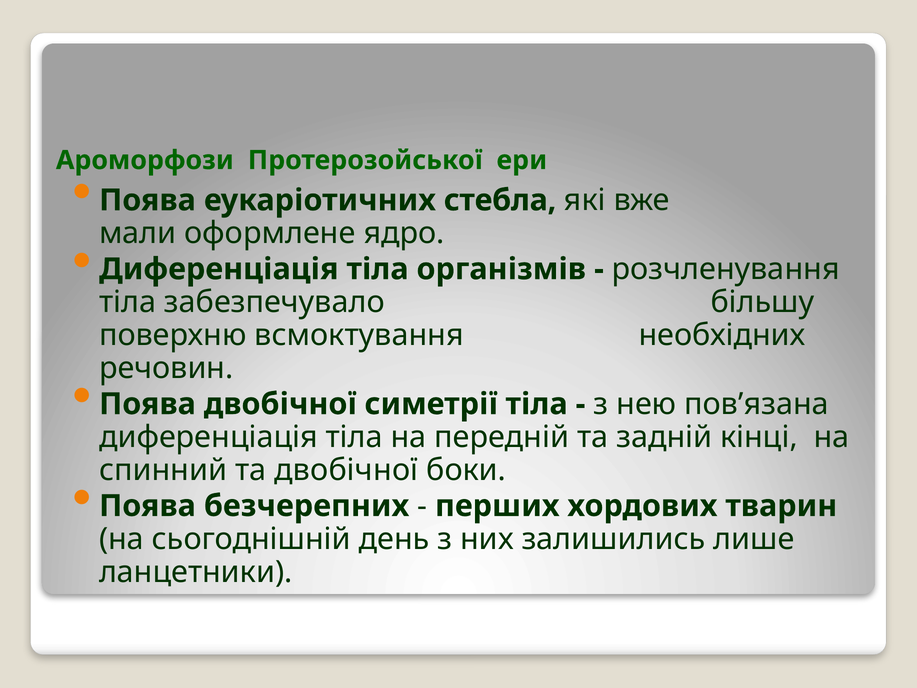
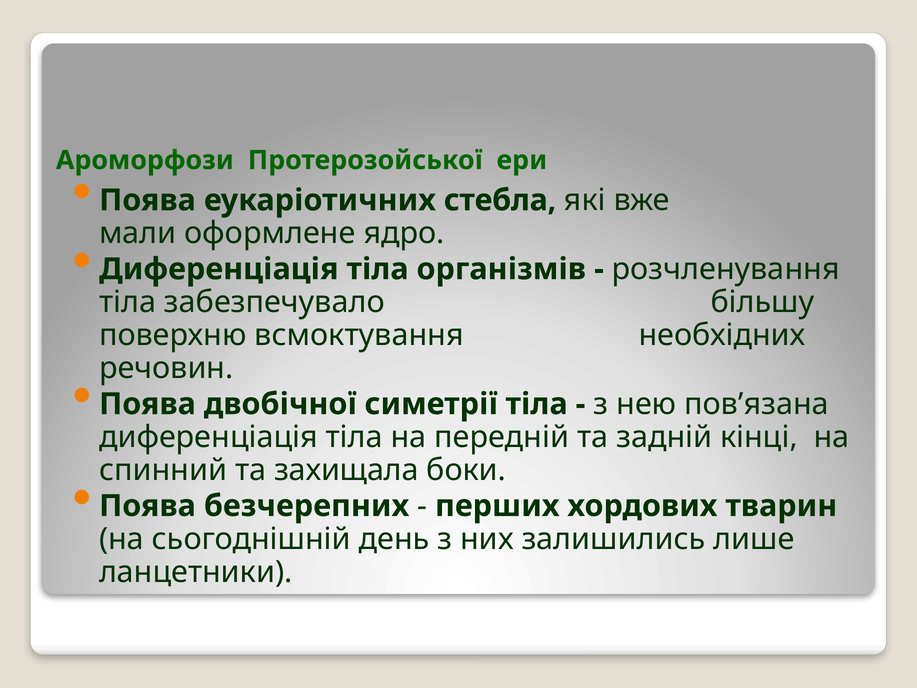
та двобічної: двобічної -> захищала (346, 470)
